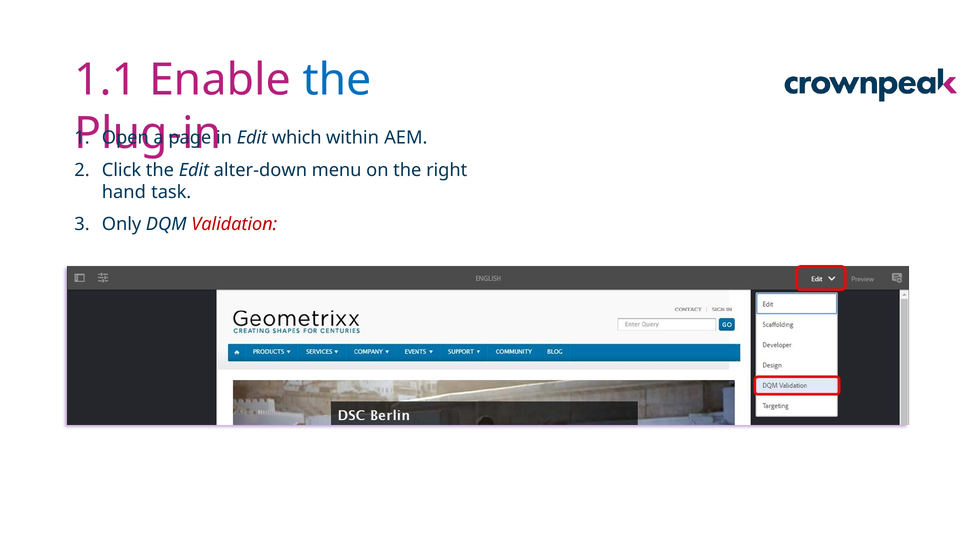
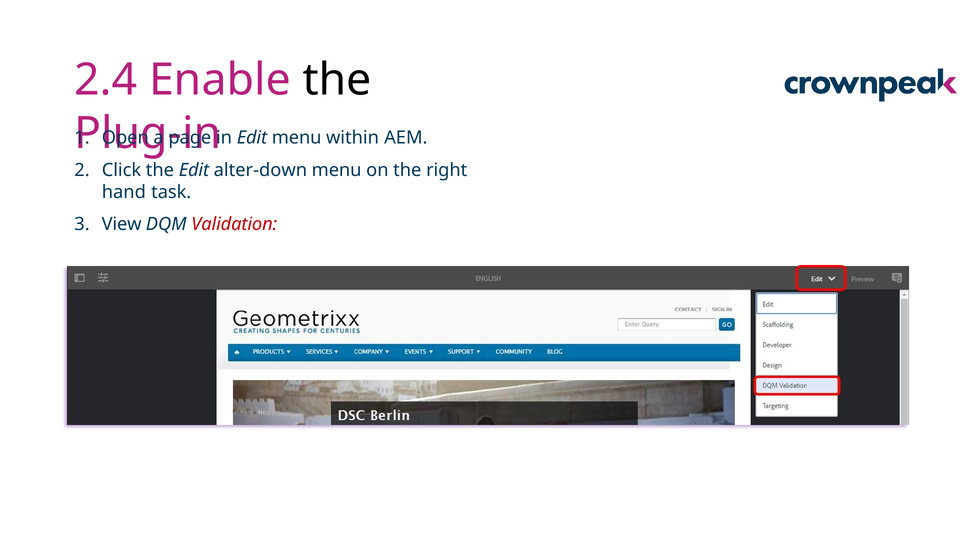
1.1: 1.1 -> 2.4 (106, 80)
the colour: blue -> black (337, 80)
Edit which: which -> menu (297, 138)
Only: Only -> View (122, 224)
